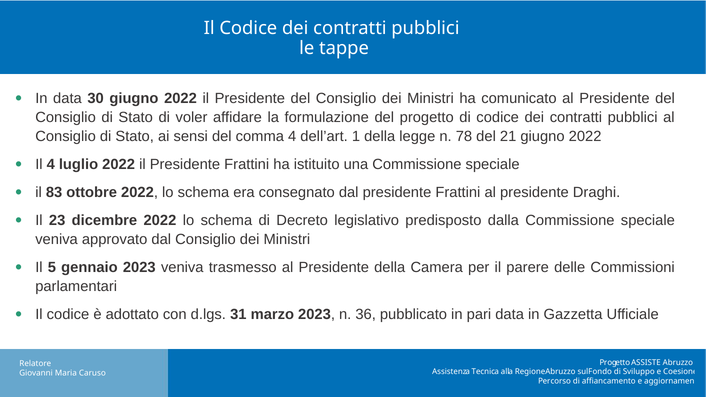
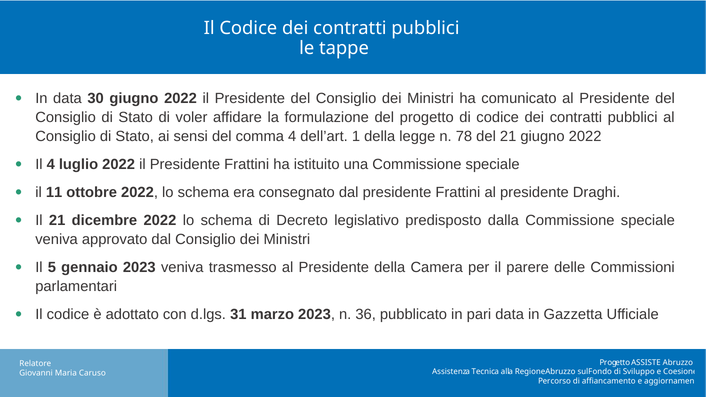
83: 83 -> 11 (54, 192)
Il 23: 23 -> 21 (57, 220)
